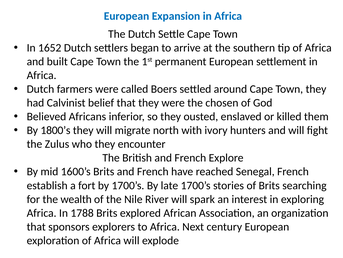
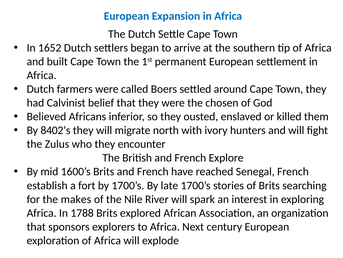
1800’s: 1800’s -> 8402’s (55, 130)
wealth: wealth -> makes (76, 199)
